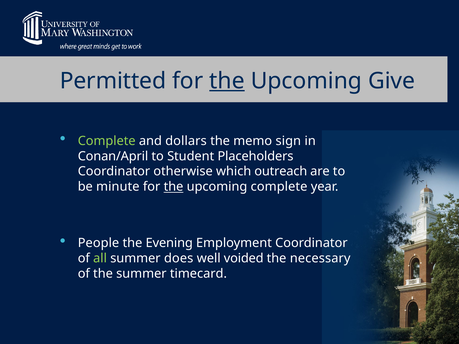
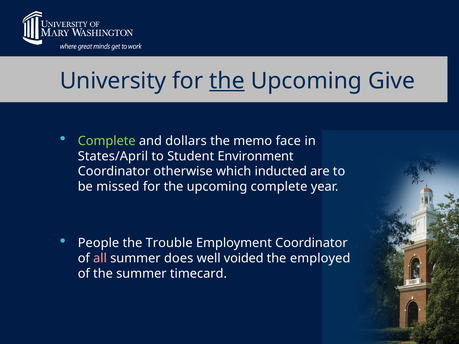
Permitted: Permitted -> University (113, 81)
sign: sign -> face (288, 141)
Conan/April: Conan/April -> States/April (113, 156)
Placeholders: Placeholders -> Environment (256, 156)
outreach: outreach -> inducted (281, 172)
minute: minute -> missed (118, 187)
the underline: present -> none (174, 187)
Evening: Evening -> Trouble (169, 243)
all colour: light green -> pink (100, 258)
necessary: necessary -> employed (320, 258)
